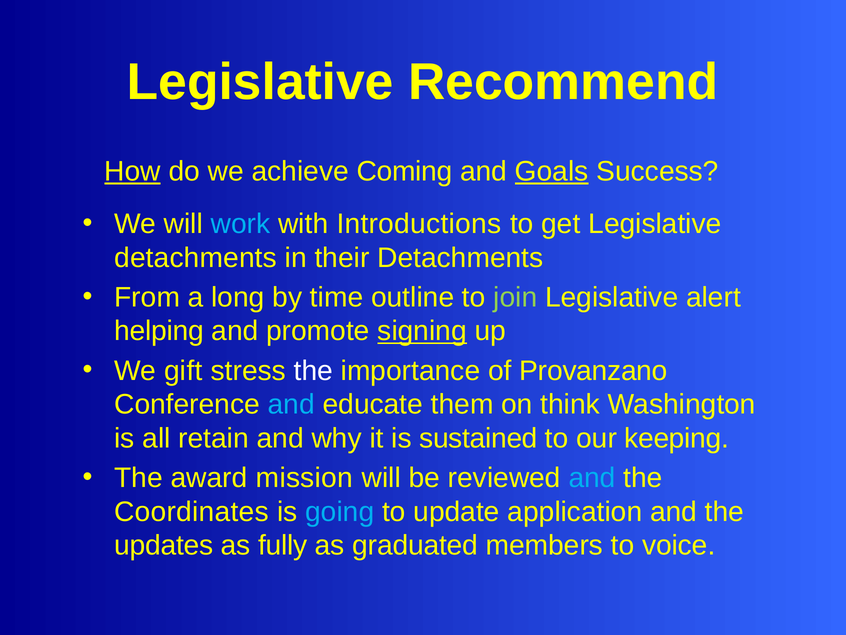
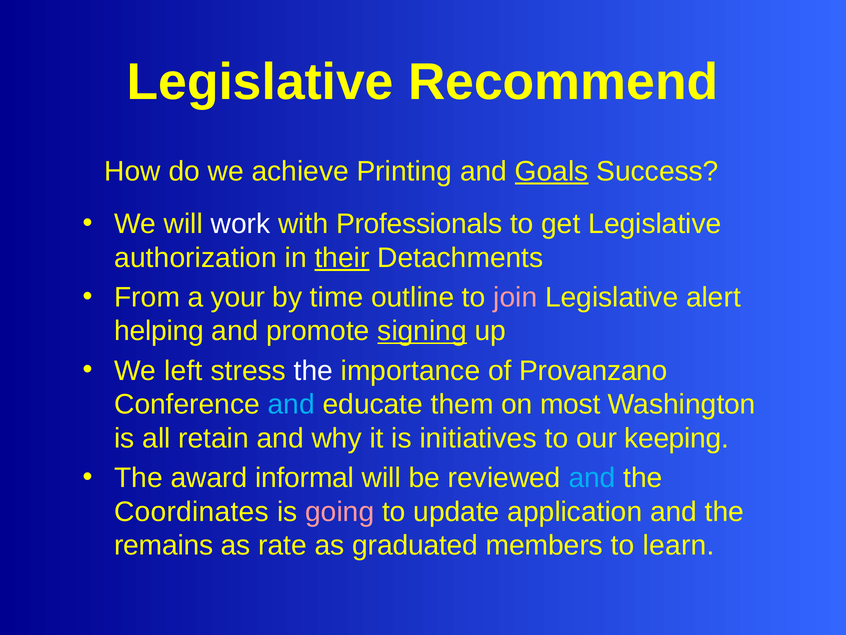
How underline: present -> none (133, 171)
Coming: Coming -> Printing (404, 171)
work colour: light blue -> white (241, 224)
Introductions: Introductions -> Professionals (419, 224)
detachments: detachments -> authorization (196, 258)
their underline: none -> present (342, 258)
long: long -> your (238, 297)
join colour: light green -> pink (515, 297)
gift: gift -> left (183, 370)
think: think -> most (570, 404)
sustained: sustained -> initiatives (478, 438)
mission: mission -> informal (305, 478)
going colour: light blue -> pink (340, 511)
updates: updates -> remains (164, 545)
fully: fully -> rate (283, 545)
voice: voice -> learn (679, 545)
